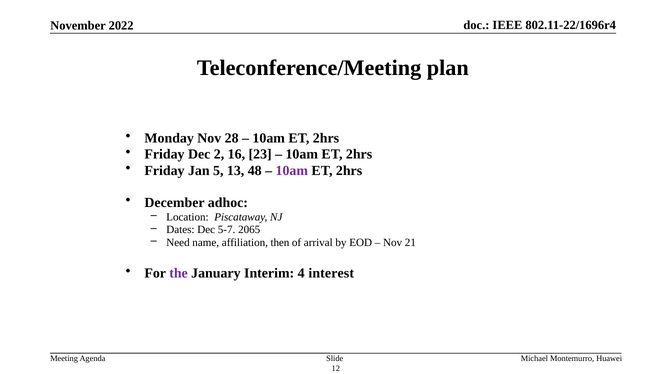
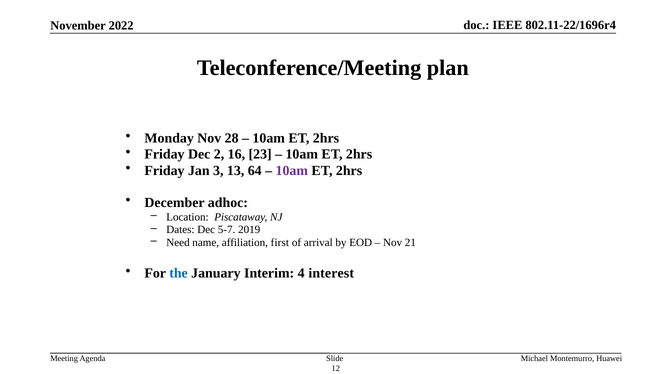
5: 5 -> 3 (218, 171)
48: 48 -> 64 (255, 171)
2065: 2065 -> 2019 (249, 230)
then: then -> first (280, 243)
the colour: purple -> blue (179, 274)
